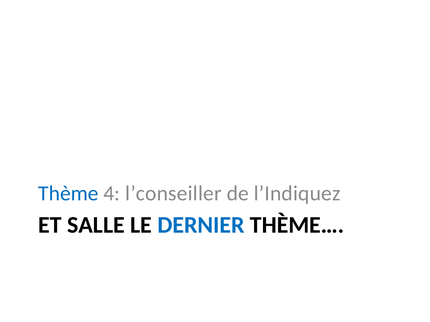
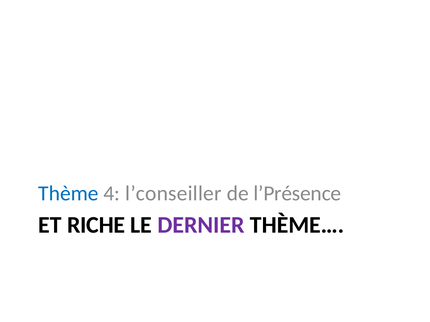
l’Indiquez: l’Indiquez -> l’Présence (297, 194)
SALLE: SALLE -> RICHE (96, 225)
DERNIER colour: blue -> purple (201, 225)
